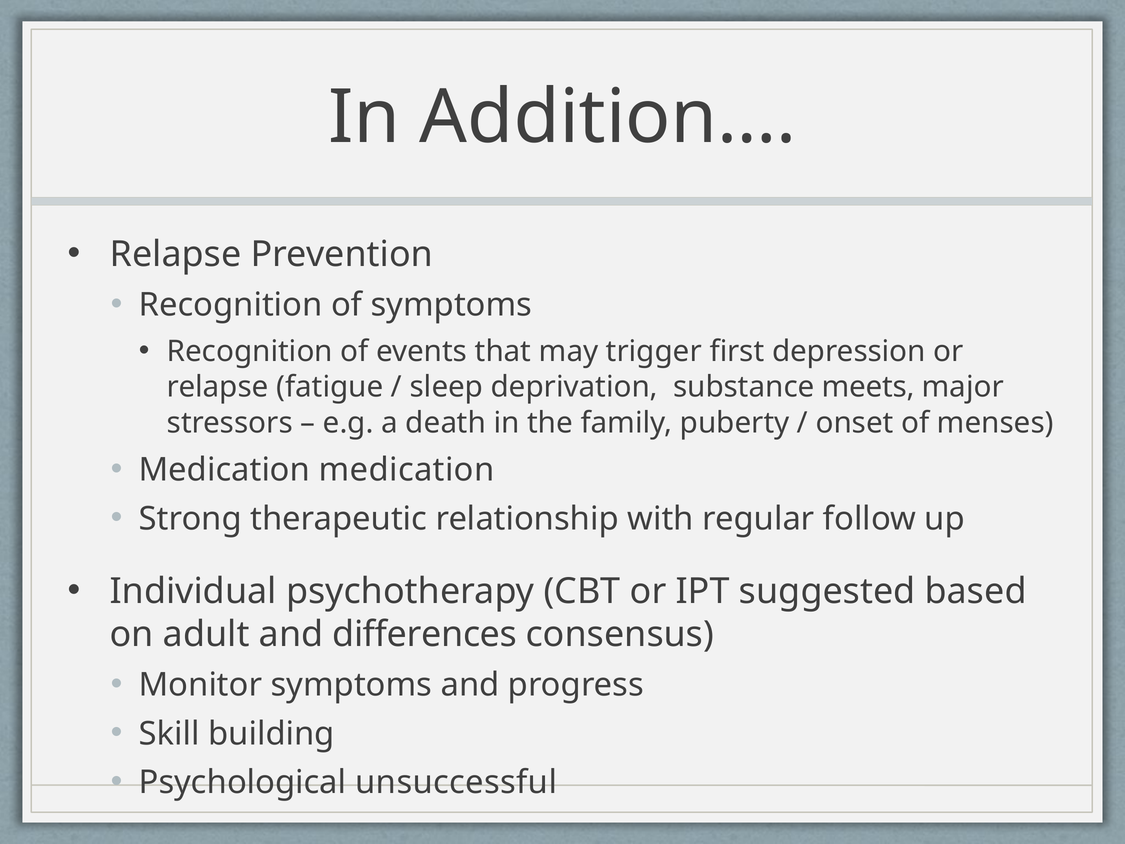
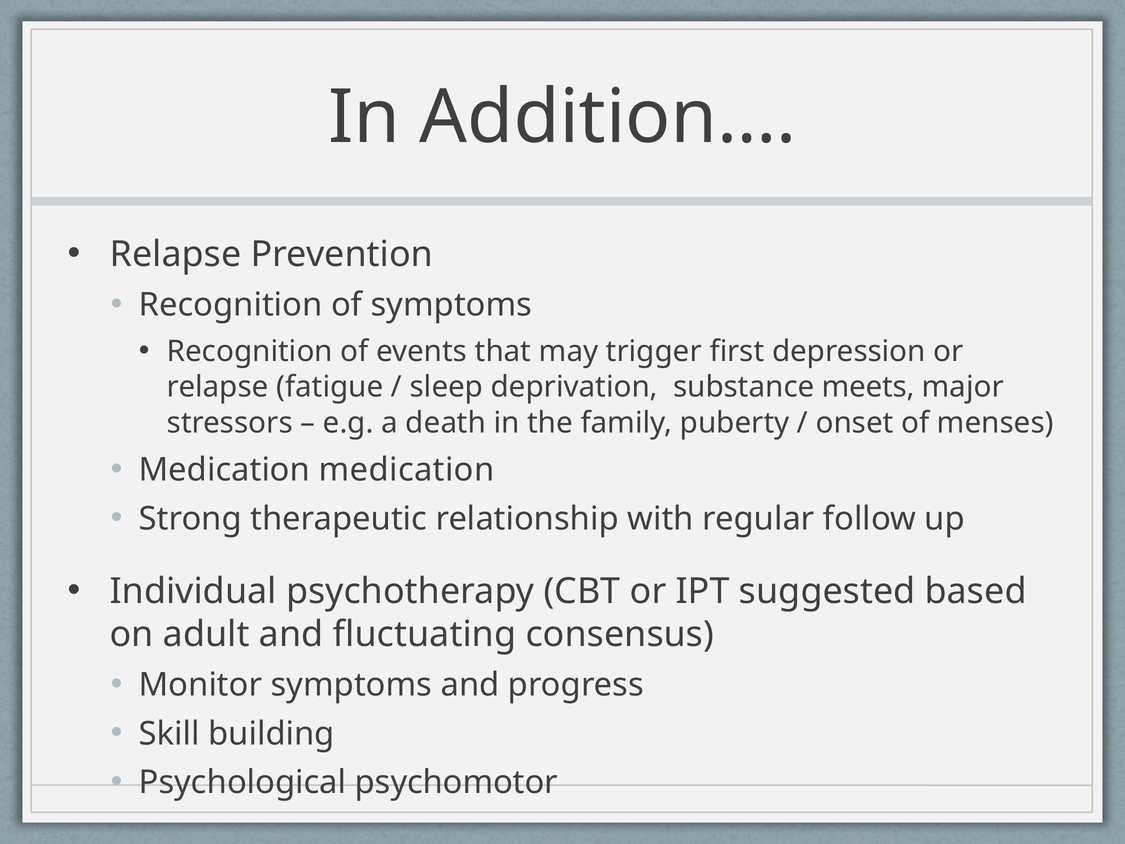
differences: differences -> fluctuating (424, 634)
unsuccessful: unsuccessful -> psychomotor (456, 782)
